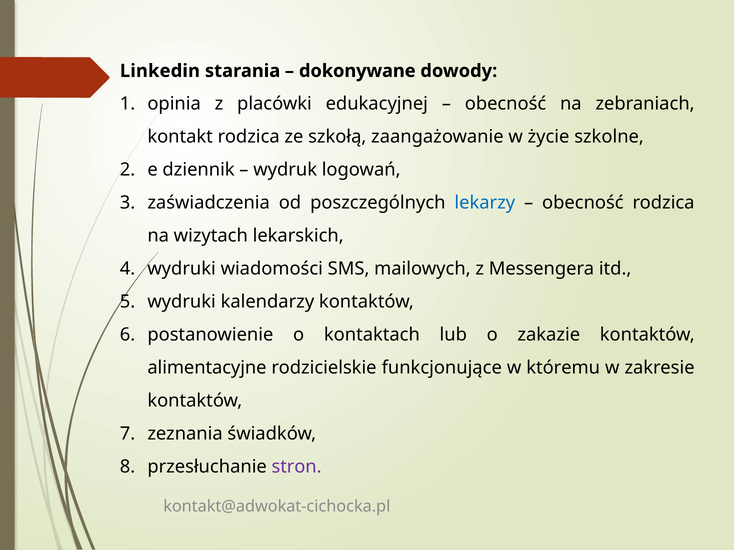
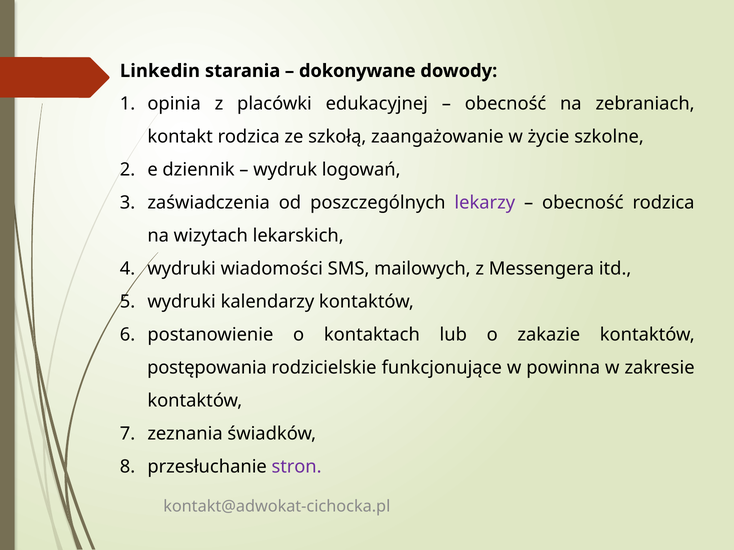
lekarzy colour: blue -> purple (485, 203)
alimentacyjne: alimentacyjne -> postępowania (207, 368)
któremu: któremu -> powinna (563, 368)
